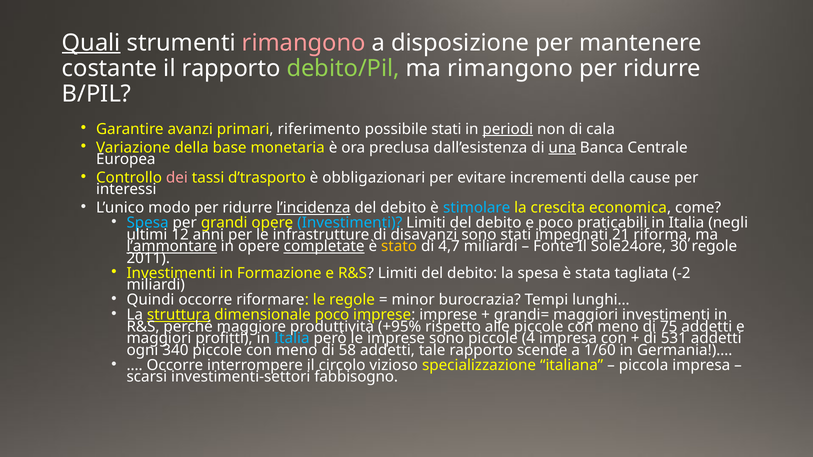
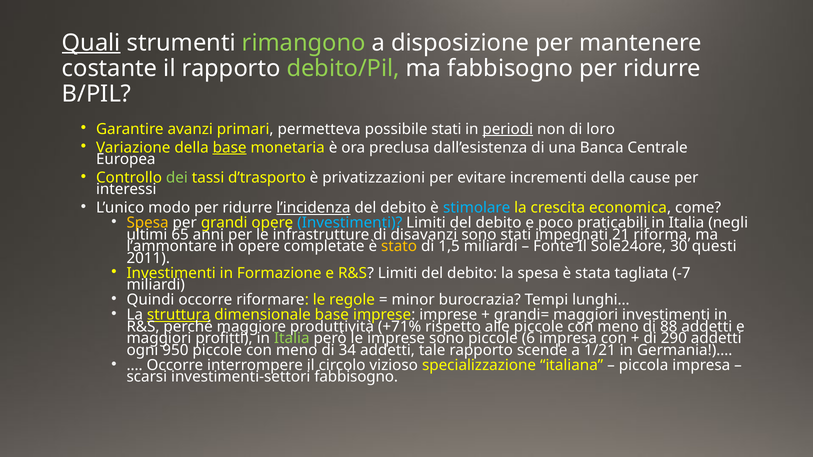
rimangono colour: pink -> light green (304, 43)
ma rimangono: rimangono -> fabbisogno (510, 68)
riferimento: riferimento -> permetteva (319, 129)
cala: cala -> loro (601, 129)
base underline: none -> present (230, 148)
una underline: present -> none (562, 148)
dei colour: pink -> light green (177, 178)
obbligazionari: obbligazionari -> privatizzazioni (374, 178)
Spesa colour: light blue -> yellow (148, 223)
12: 12 -> 65 (180, 235)
l’ammontare underline: present -> none (172, 247)
completate underline: present -> none (324, 247)
4,7: 4,7 -> 1,5 (449, 247)
30 regole: regole -> questi (714, 247)
-2: -2 -> -7 (681, 273)
dimensionale poco: poco -> base (332, 315)
+95%: +95% -> +71% (400, 327)
75: 75 -> 88 (669, 327)
Italia colour: light blue -> light green (292, 339)
4: 4 -> 6 (528, 339)
531: 531 -> 290 (674, 339)
340: 340 -> 950 (175, 350)
58: 58 -> 34 (347, 350)
1/60: 1/60 -> 1/21 (600, 350)
